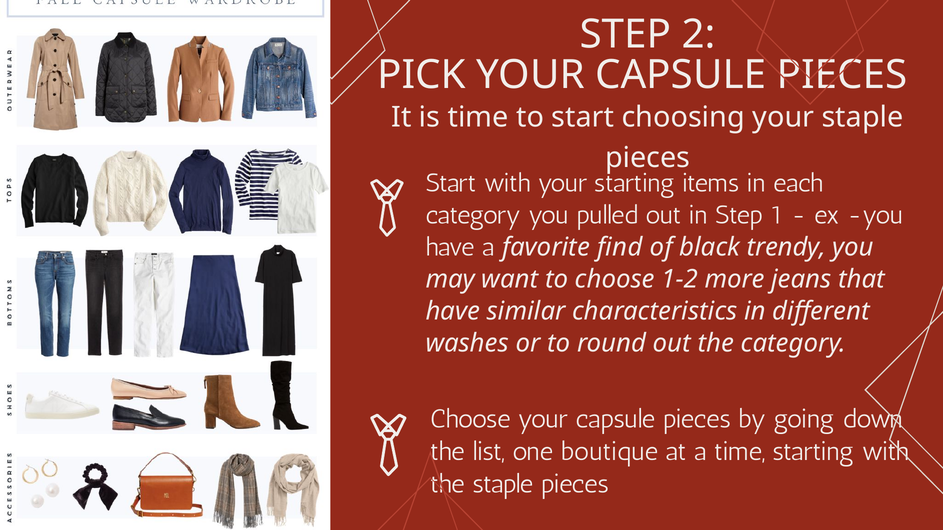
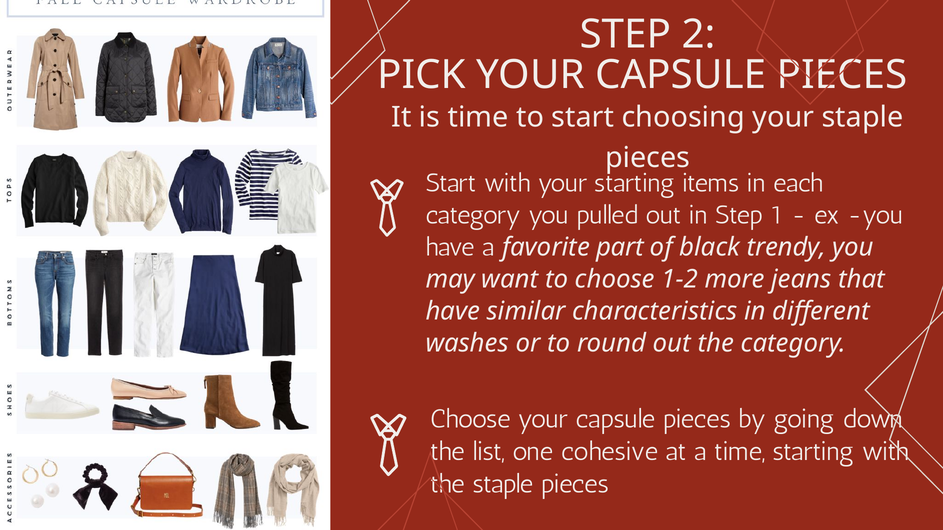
find: find -> part (620, 248)
boutique: boutique -> cohesive (610, 452)
